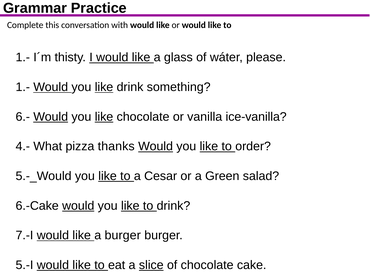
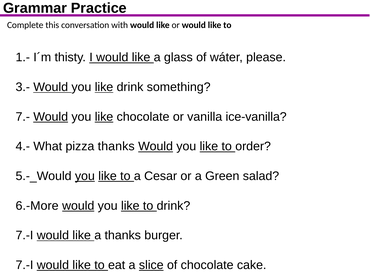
1.-: 1.- -> 3.- (23, 87)
6.-: 6.- -> 7.- (23, 117)
you underline: none -> present (85, 176)
6.-Cake: 6.-Cake -> 6.-More (37, 205)
a burger: burger -> thanks (123, 235)
5.-I: 5.-I -> 7.-I (24, 265)
